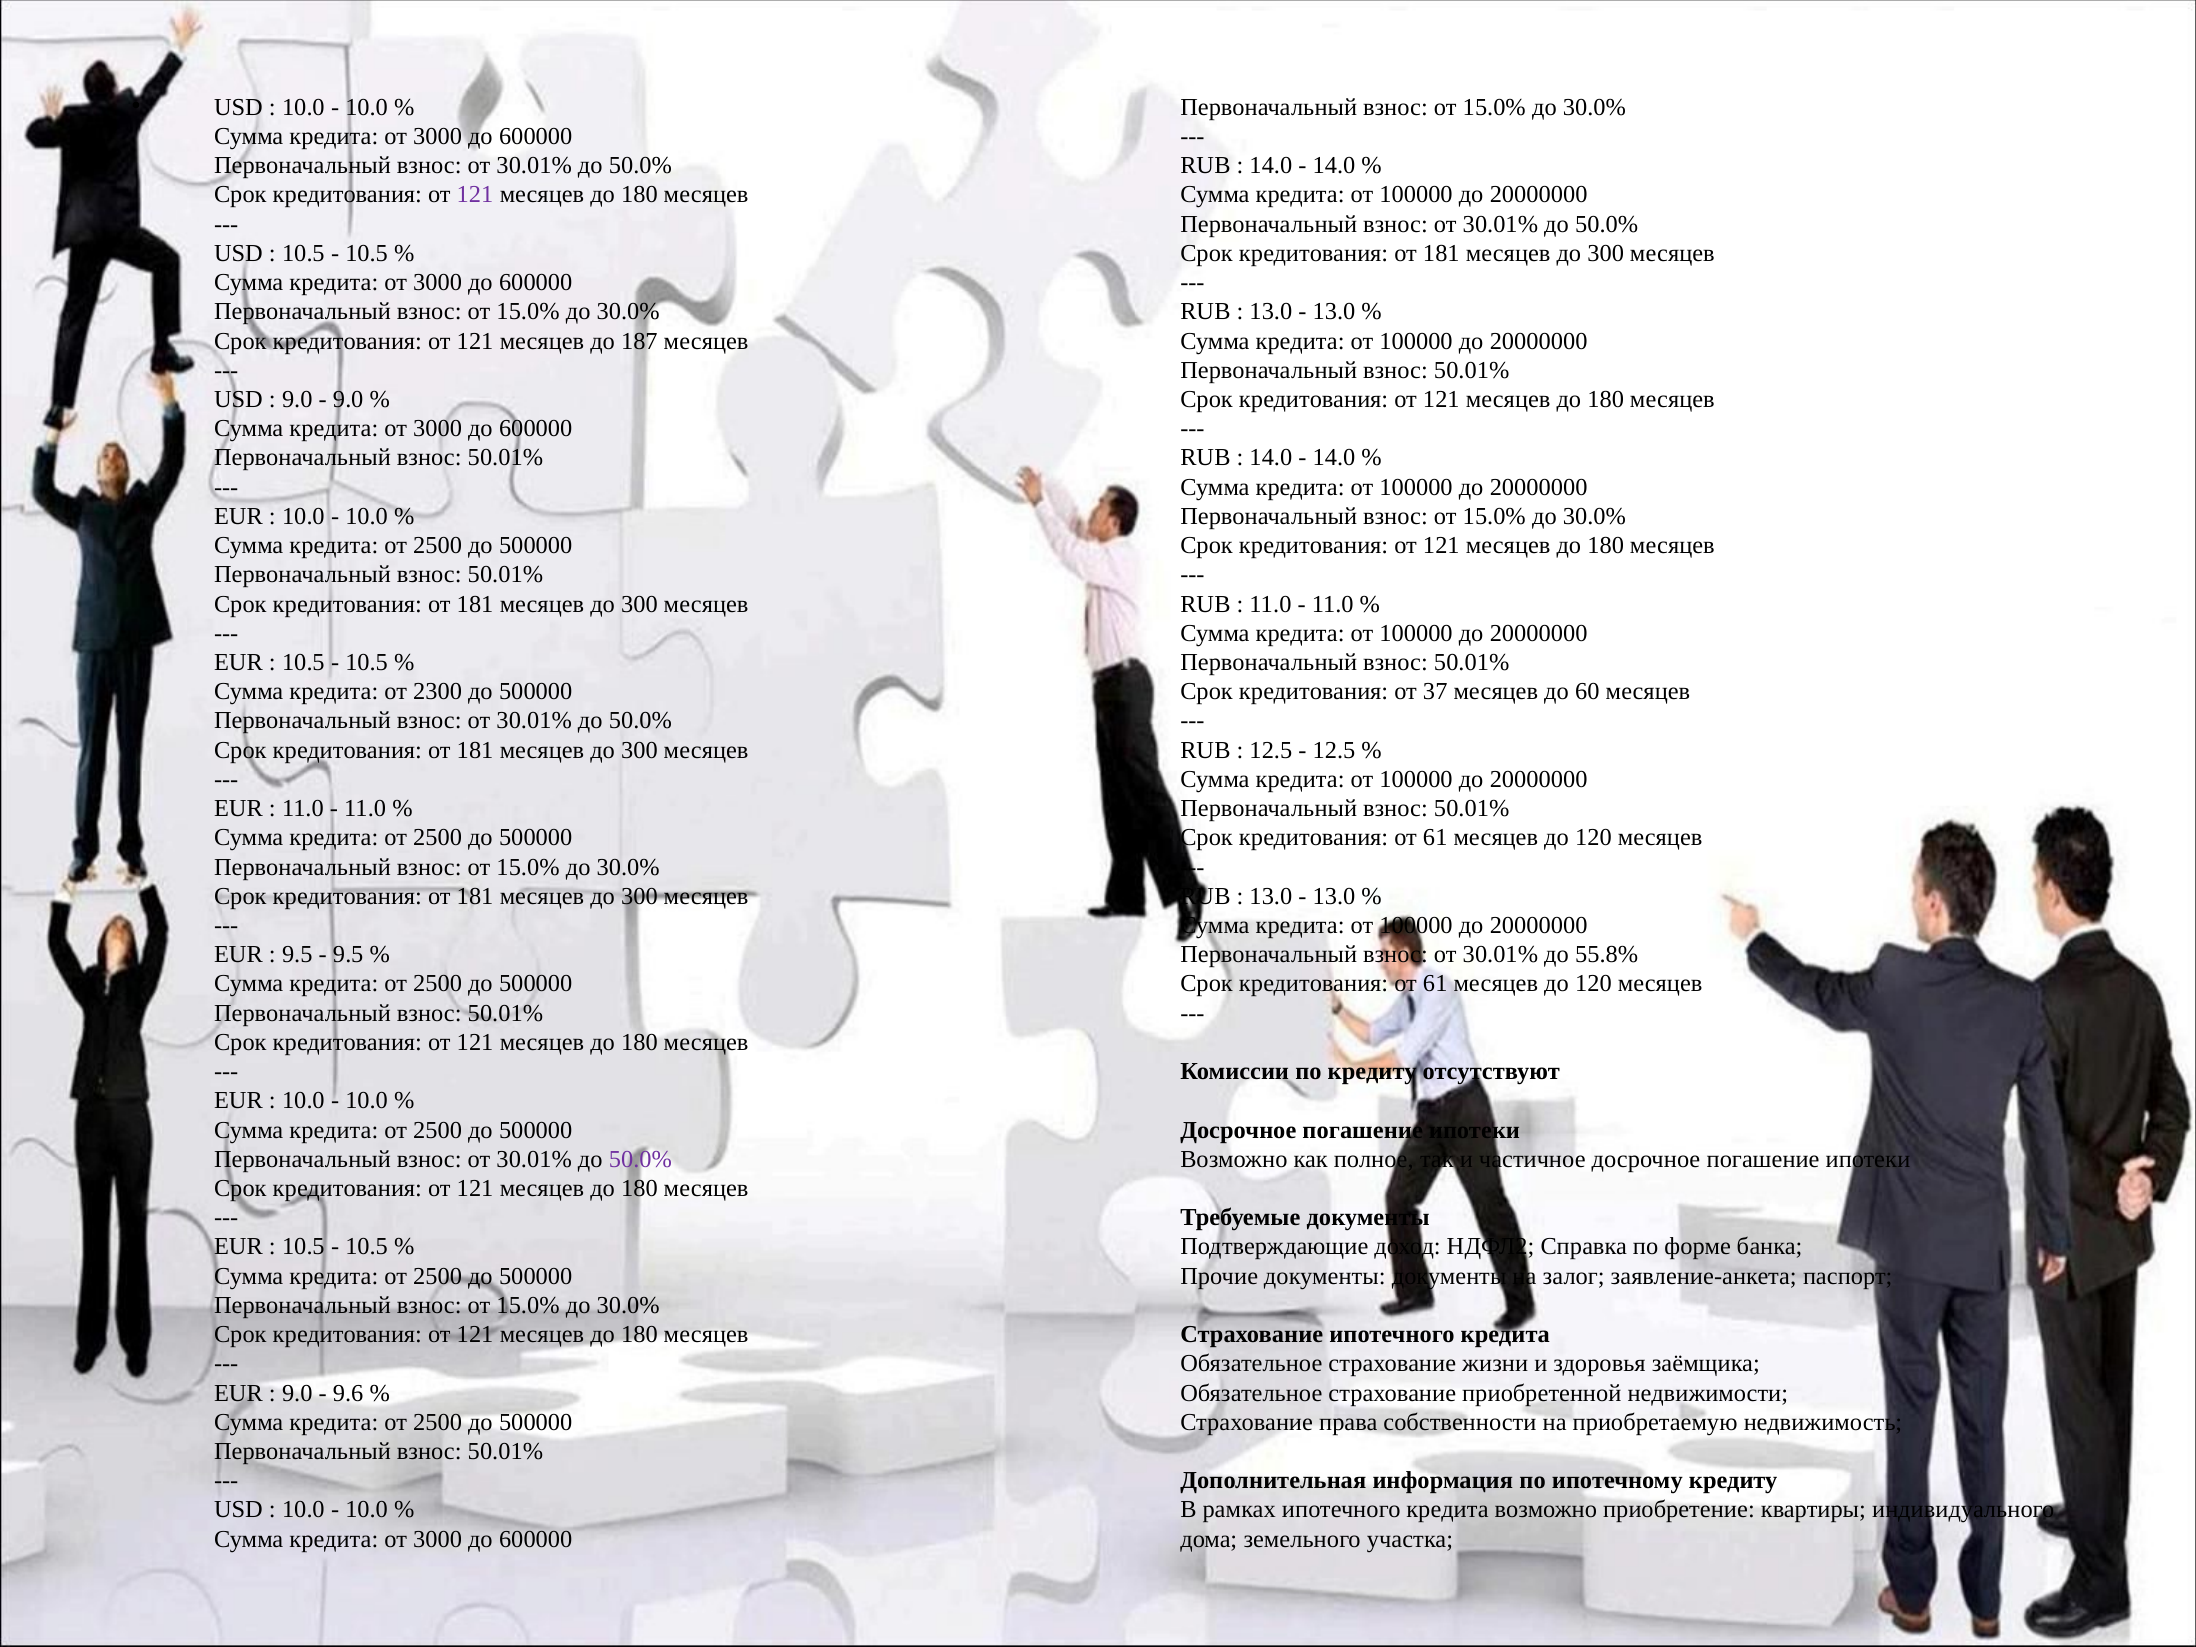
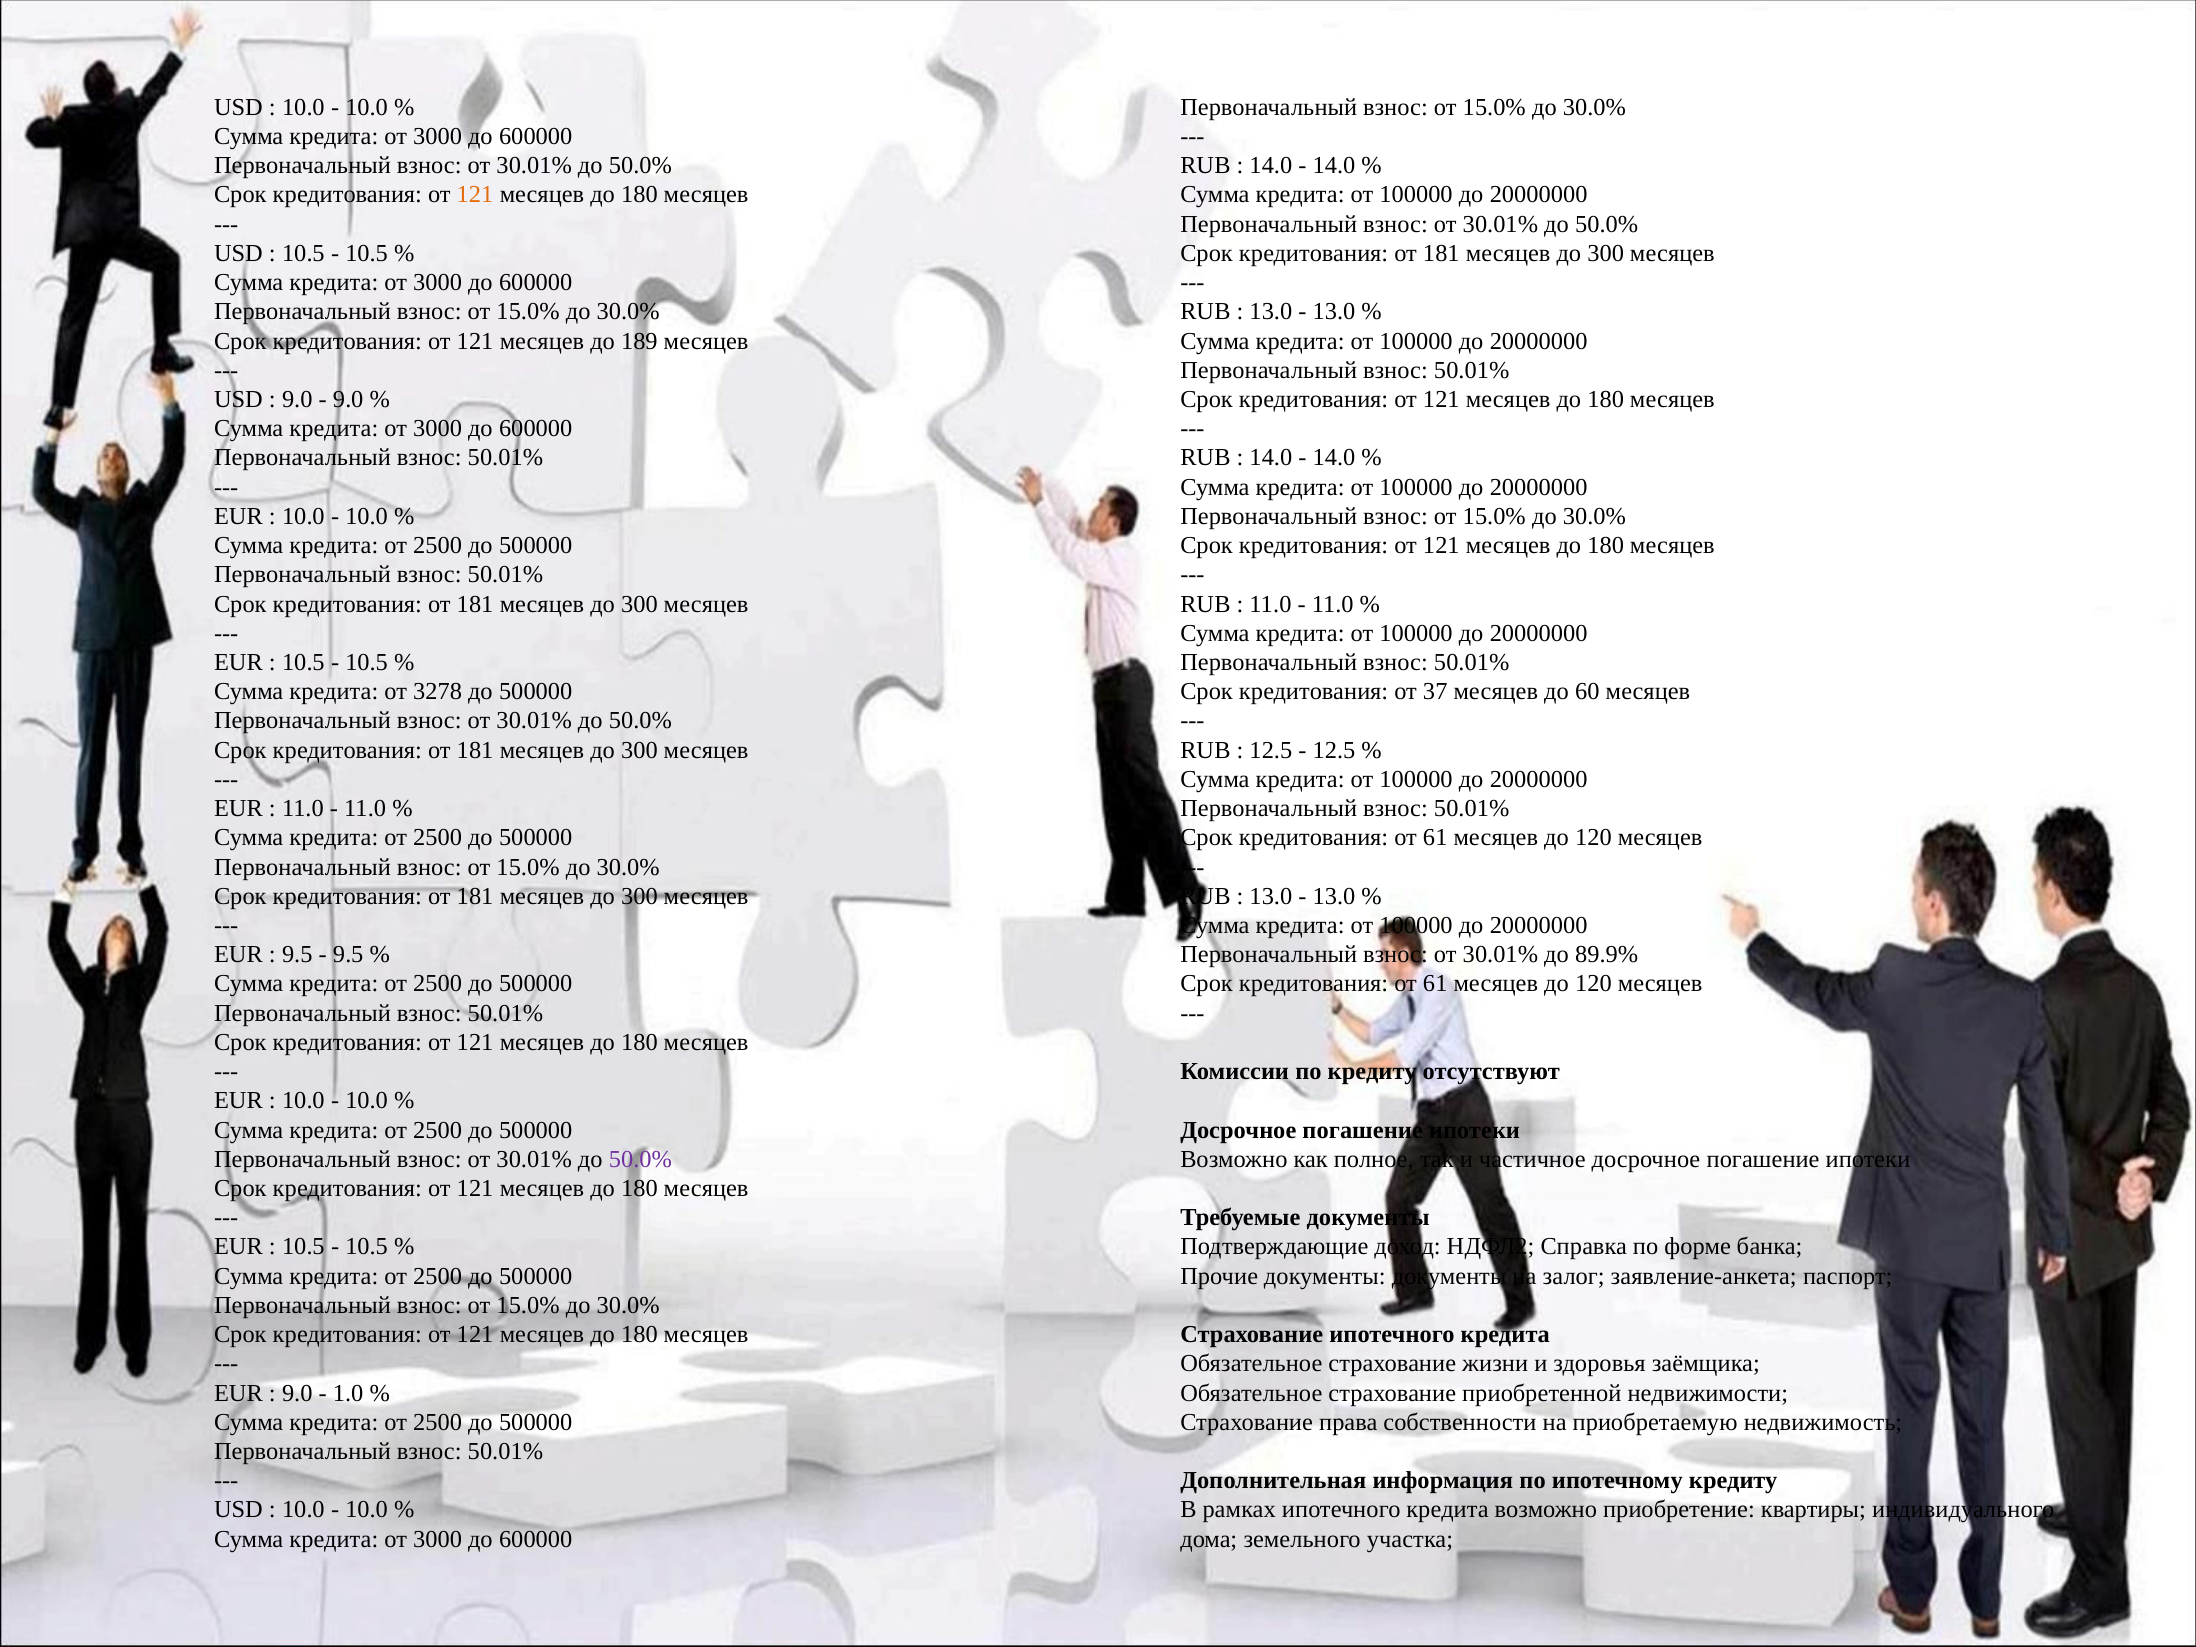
121 colour: purple -> orange (475, 195)
187: 187 -> 189 (639, 341)
2300: 2300 -> 3278 (438, 692)
55.8%: 55.8% -> 89.9% (1607, 955)
9.6: 9.6 -> 1.0 (348, 1393)
